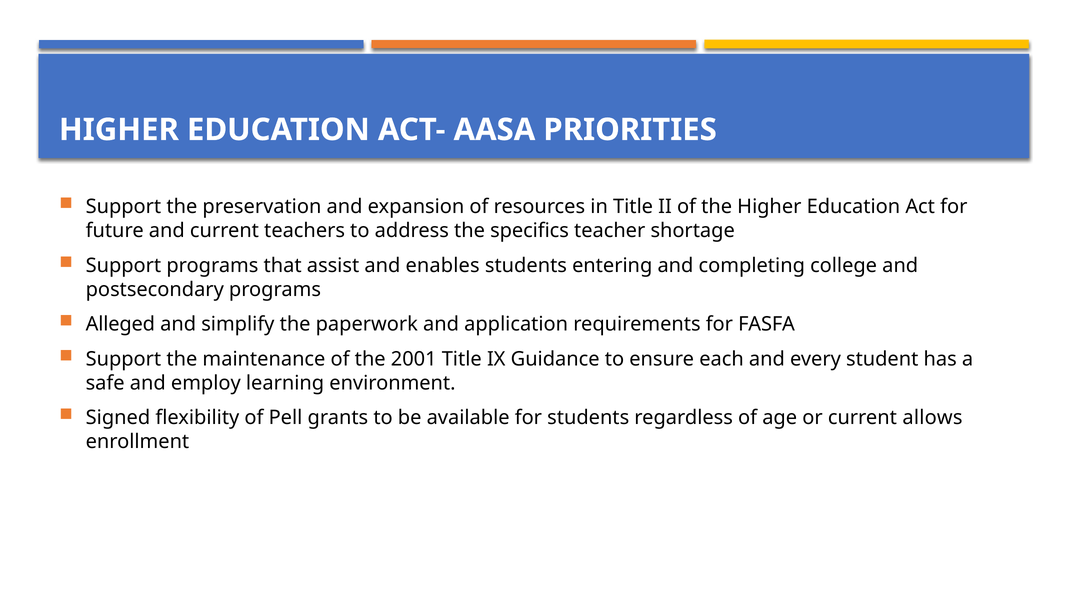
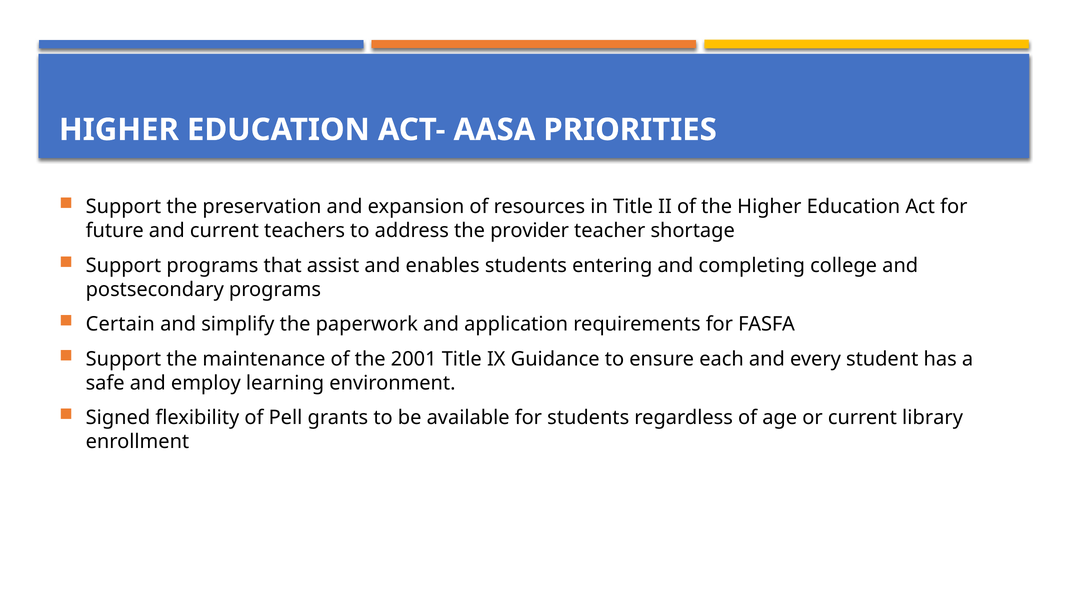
specifics: specifics -> provider (530, 231)
Alleged: Alleged -> Certain (120, 324)
allows: allows -> library (933, 418)
